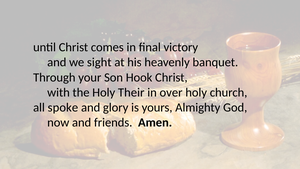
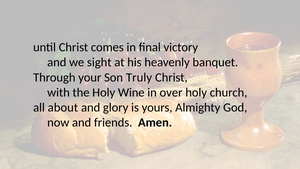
Hook: Hook -> Truly (139, 77)
Their: Their -> Wine (131, 92)
spoke: spoke -> about (63, 107)
